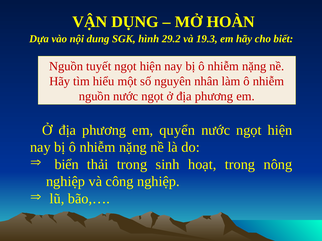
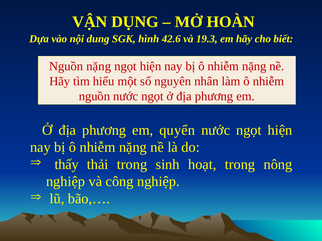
29.2: 29.2 -> 42.6 (171, 39)
Nguồn tuyết: tuyết -> nặng (99, 66)
biển: biển -> thấy (67, 165)
